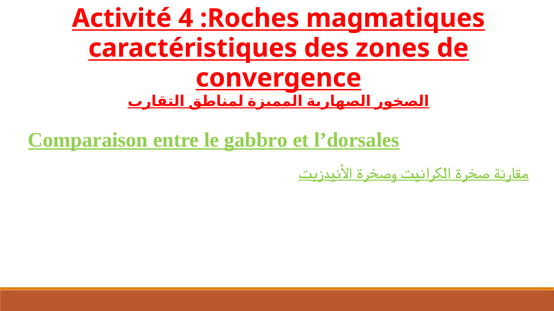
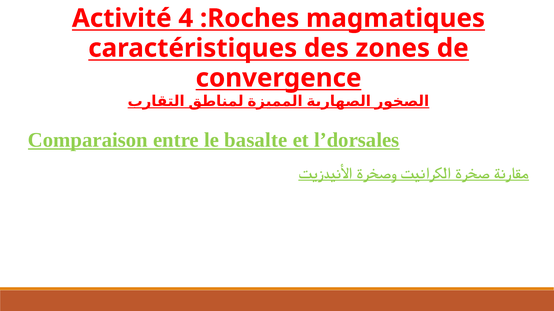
gabbro: gabbro -> basalte (256, 140)
